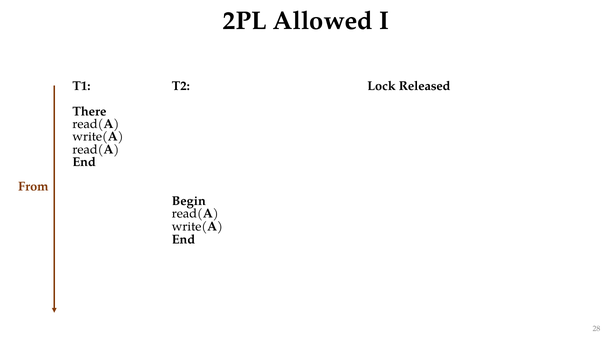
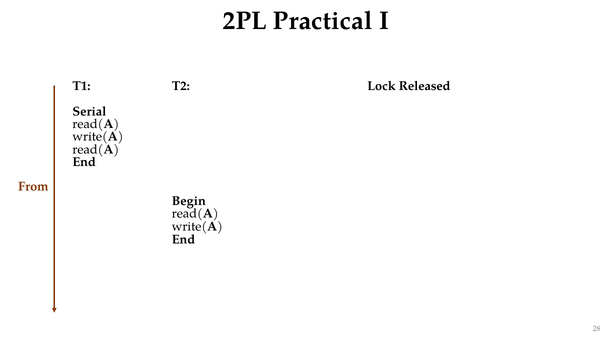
Allowed: Allowed -> Practical (323, 21)
There: There -> Serial (89, 111)
